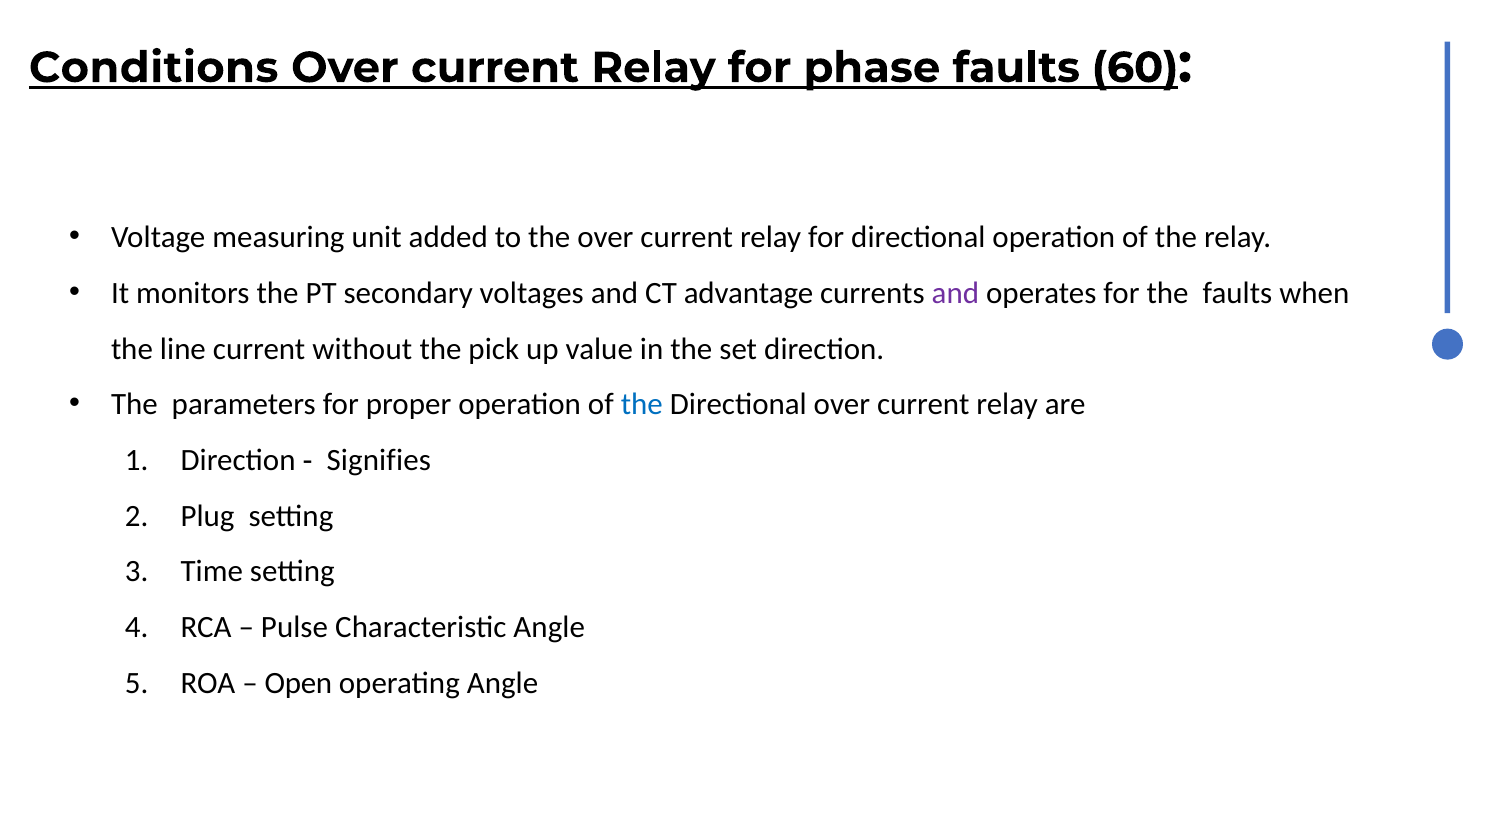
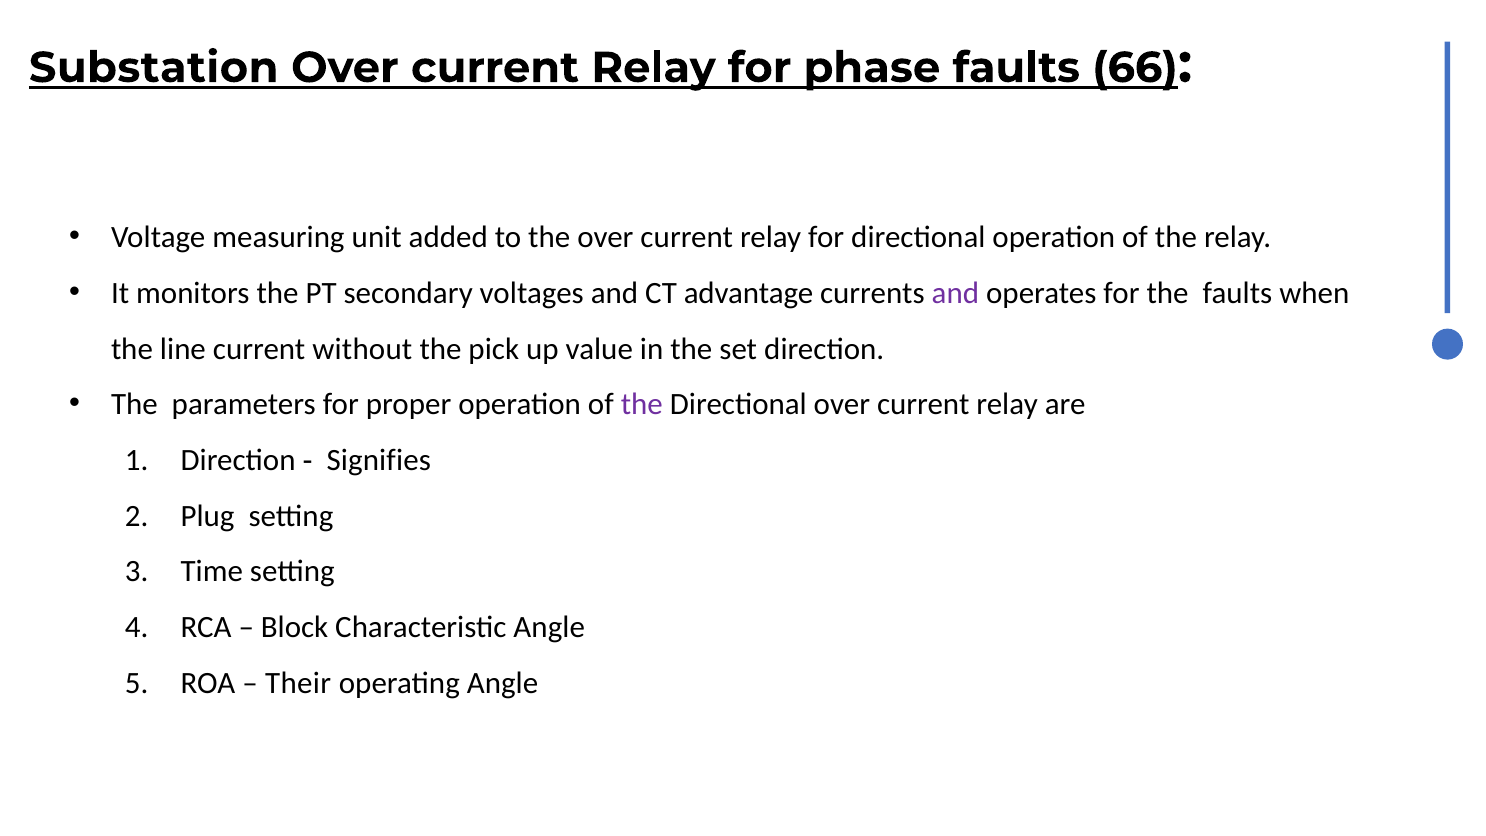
Conditions: Conditions -> Substation (154, 68)
60: 60 -> 66 (1135, 68)
the colour: blue -> purple (642, 404)
Pulse: Pulse -> Block (295, 627)
Open: Open -> Their (298, 683)
